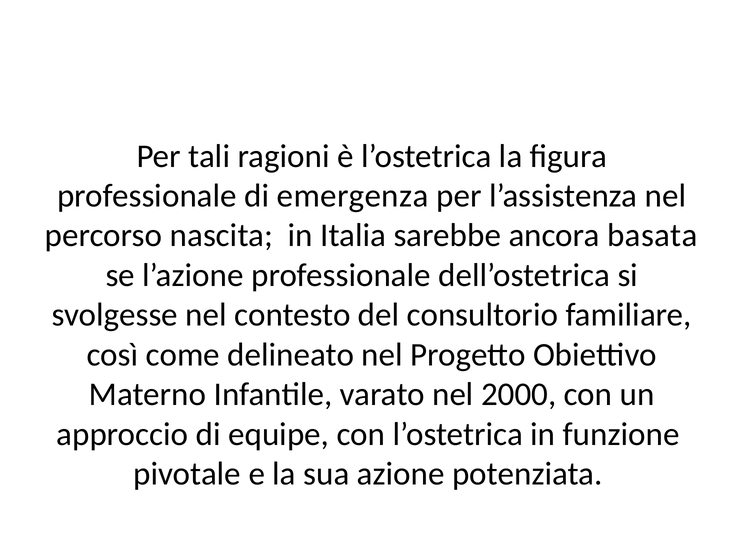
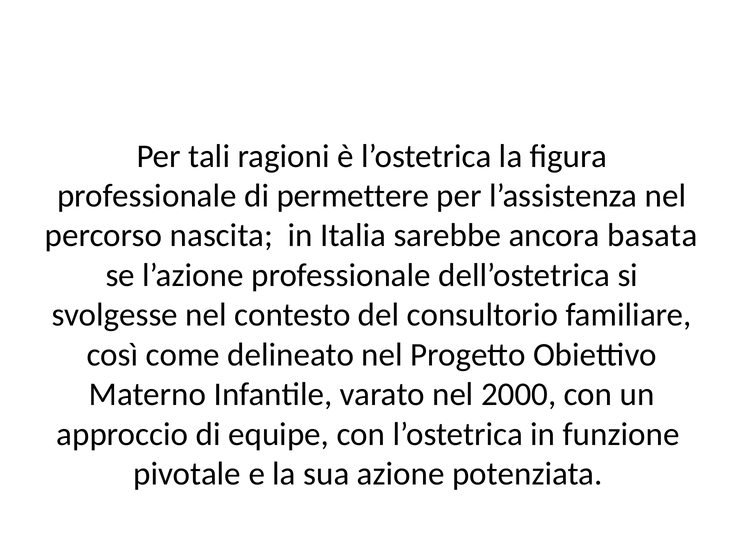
emergenza: emergenza -> permettere (353, 196)
